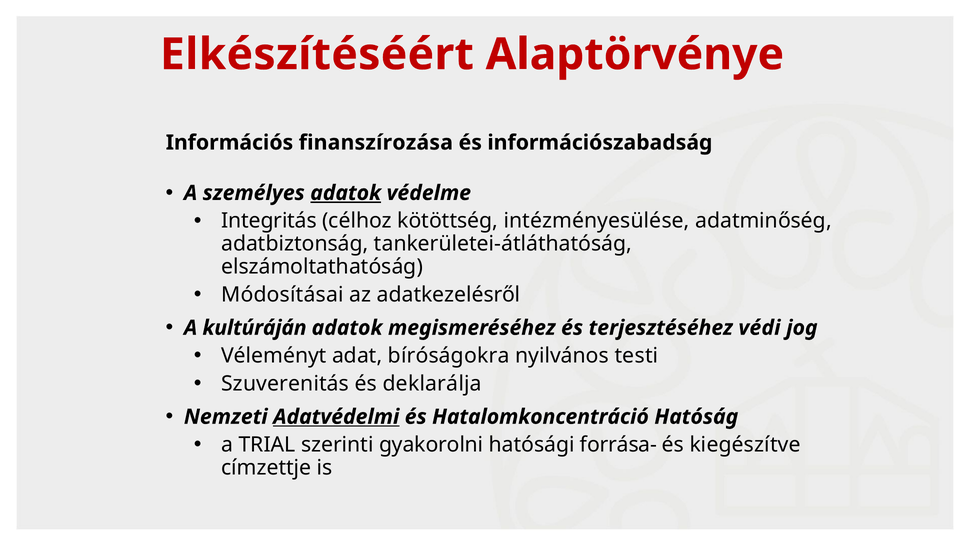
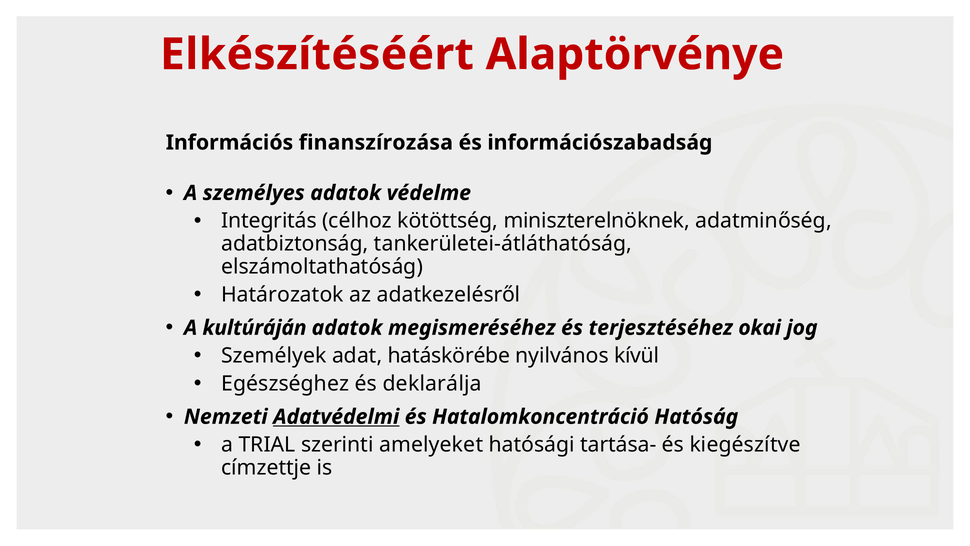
adatok underline: present -> none (346, 193)
intézményesülése: intézményesülése -> miniszterelnöknek (597, 221)
Módosításai: Módosításai -> Határozatok (282, 295)
védi: védi -> okai (760, 328)
Véleményt: Véleményt -> Személyek (274, 356)
bíróságokra: bíróságokra -> hatáskörébe (449, 356)
testi: testi -> kívül (637, 356)
Szuverenitás: Szuverenitás -> Egészséghez (285, 384)
gyakorolni: gyakorolni -> amelyeket (431, 445)
forrása-: forrása- -> tartása- (618, 445)
